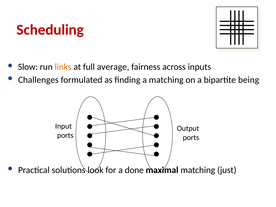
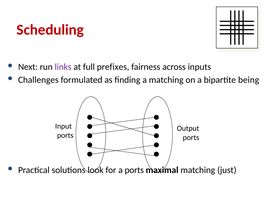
Slow: Slow -> Next (28, 67)
links colour: orange -> purple (63, 67)
average: average -> prefixes (113, 67)
a done: done -> ports (134, 170)
